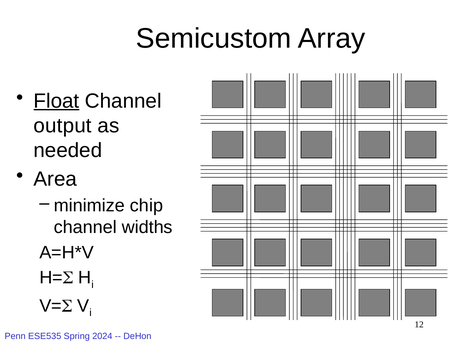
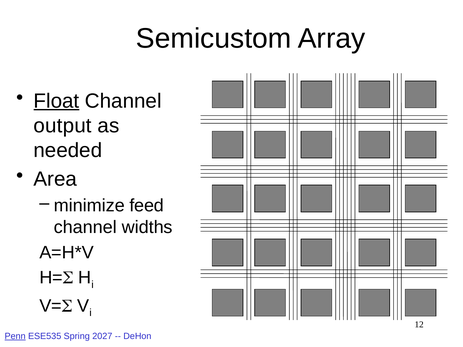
chip: chip -> feed (147, 206)
Penn underline: none -> present (15, 336)
2024: 2024 -> 2027 (102, 336)
